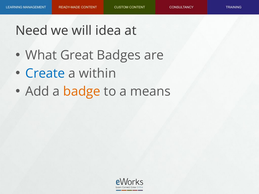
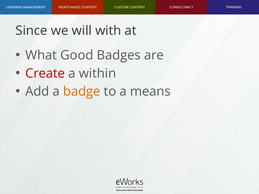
Need: Need -> Since (32, 31)
idea: idea -> with (108, 31)
Great: Great -> Good (77, 55)
Create colour: blue -> red (45, 73)
